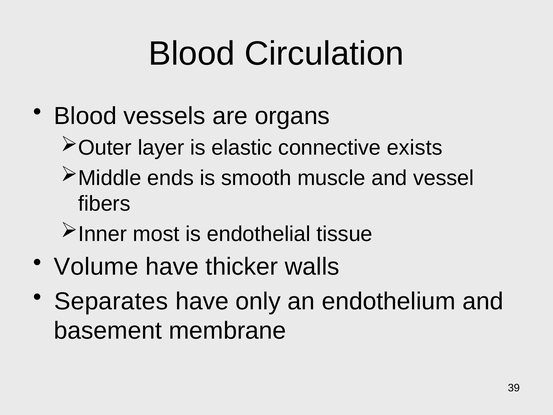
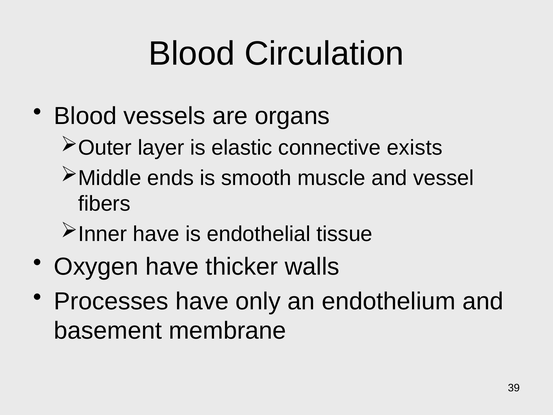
most: most -> have (156, 234)
Volume: Volume -> Oxygen (96, 267)
Separates: Separates -> Processes (111, 301)
